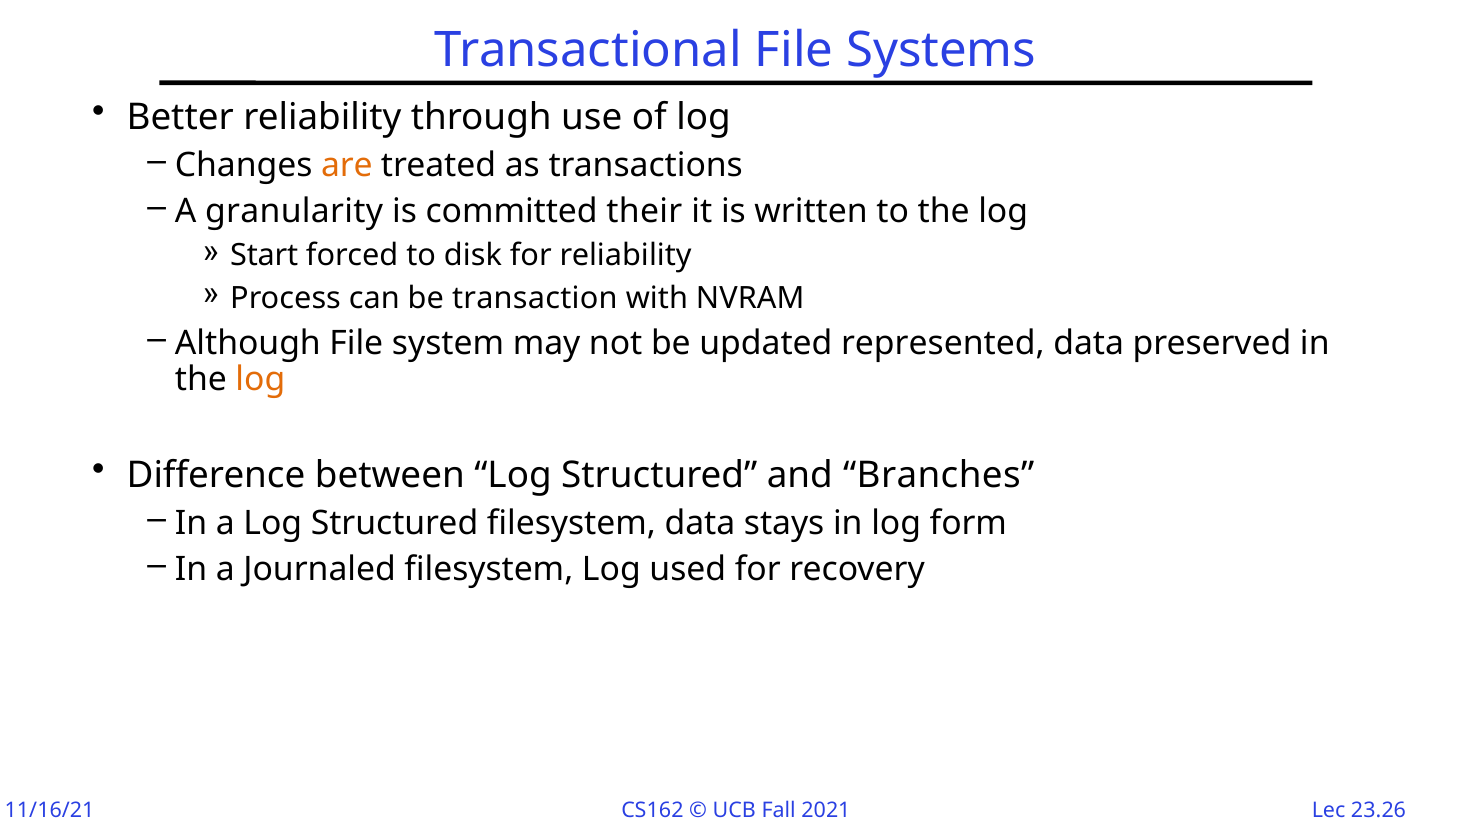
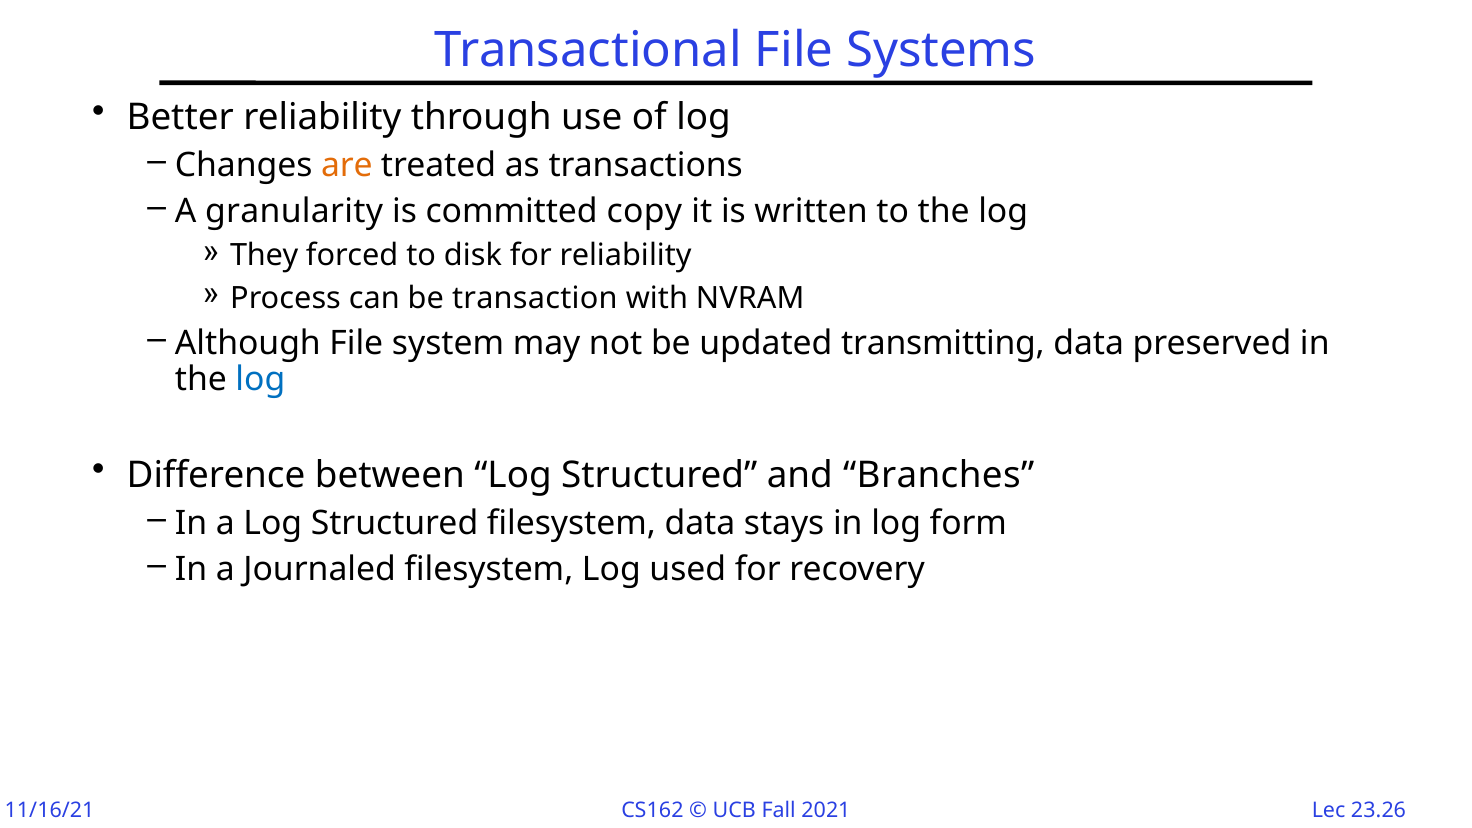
their: their -> copy (644, 212)
Start: Start -> They (264, 256)
represented: represented -> transmitting (943, 343)
log colour: orange -> blue (260, 379)
